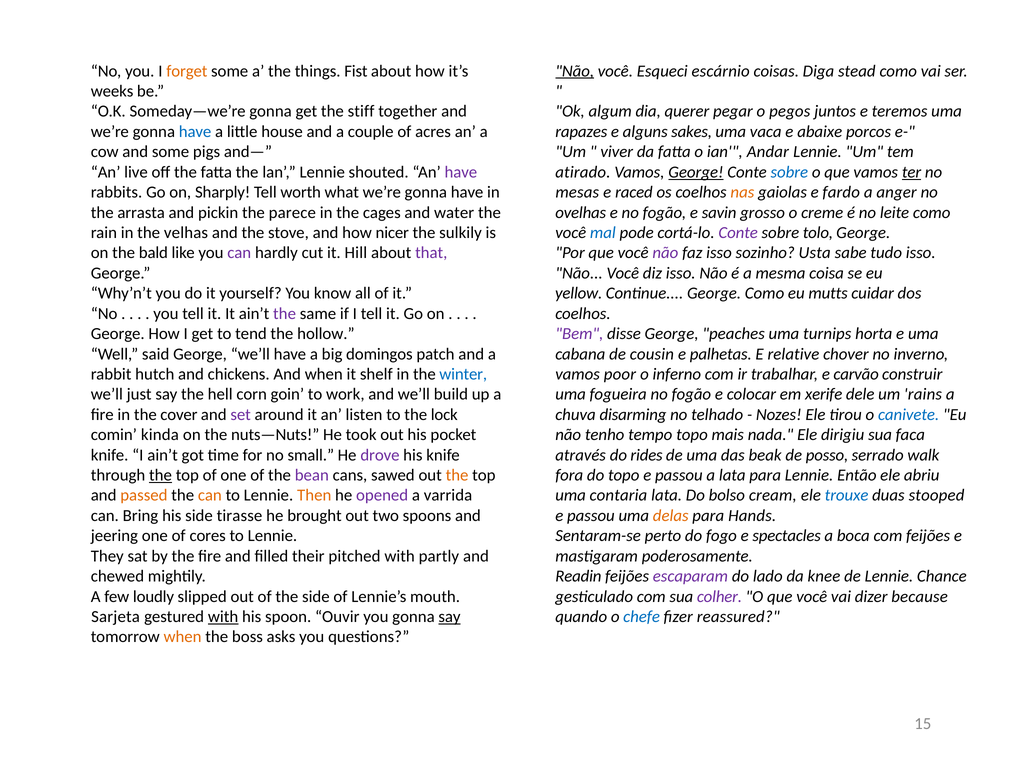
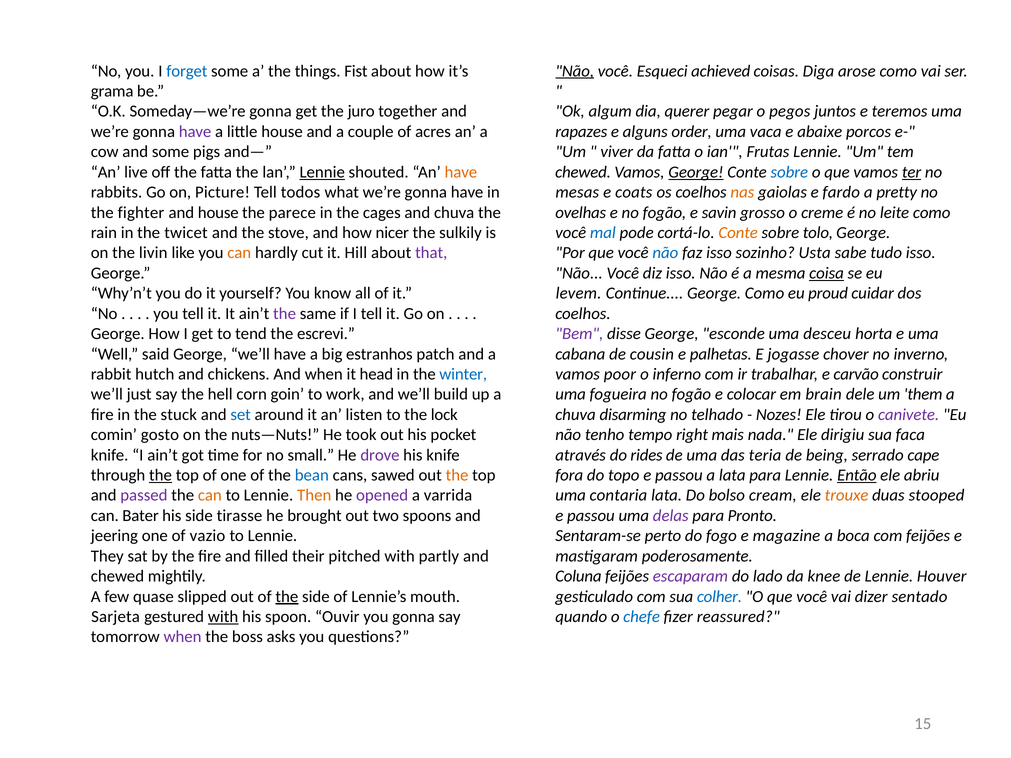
forget colour: orange -> blue (187, 71)
escárnio: escárnio -> achieved (721, 71)
stead: stead -> arose (857, 71)
weeks: weeks -> grama (112, 91)
stiff: stiff -> juro (361, 111)
have colour: blue -> purple (195, 132)
sakes: sakes -> order (692, 132)
Andar: Andar -> Frutas (768, 152)
Lennie underline: none -> present (322, 172)
have colour: purple -> orange (461, 172)
atirado: atirado -> chewed (583, 172)
Sharply: Sharply -> Picture (223, 192)
worth: worth -> todos (300, 192)
raced: raced -> coats (634, 192)
anger: anger -> pretty (897, 192)
arrasta: arrasta -> fighter (141, 213)
and pickin: pickin -> house (218, 213)
and water: water -> chuva (454, 213)
velhas: velhas -> twicet (186, 233)
Conte colour: purple -> orange (738, 233)
bald: bald -> livin (153, 253)
can colour: purple -> orange (239, 253)
não colour: purple -> blue (665, 253)
coisa underline: none -> present (827, 273)
yellow: yellow -> levem (579, 293)
mutts: mutts -> proud (828, 293)
hollow: hollow -> escrevi (326, 334)
peaches: peaches -> esconde (734, 334)
turnips: turnips -> desceu (827, 334)
domingos: domingos -> estranhos (379, 354)
relative: relative -> jogasse (793, 354)
shelf: shelf -> head (376, 374)
xerife: xerife -> brain (824, 395)
rains: rains -> them (923, 395)
cover: cover -> stuck (179, 415)
set colour: purple -> blue (241, 415)
canivete colour: blue -> purple (909, 415)
kinda: kinda -> gosto (160, 435)
tempo topo: topo -> right (692, 435)
beak: beak -> teria (765, 455)
posso: posso -> being (827, 455)
walk: walk -> cape (923, 455)
bean colour: purple -> blue (312, 475)
Então underline: none -> present (857, 475)
passed colour: orange -> purple (144, 496)
trouxe colour: blue -> orange (847, 496)
Bring: Bring -> Bater (141, 516)
delas colour: orange -> purple (671, 516)
Hands: Hands -> Pronto (752, 516)
cores: cores -> vazio (208, 536)
spectacles: spectacles -> magazine (786, 536)
Readin: Readin -> Coluna (578, 576)
Chance: Chance -> Houver (942, 576)
loudly: loudly -> quase (153, 597)
the underline: none -> present (287, 597)
colher colour: purple -> blue (719, 597)
because: because -> sentado (920, 597)
say underline: present -> none (449, 617)
when colour: orange -> purple (183, 637)
